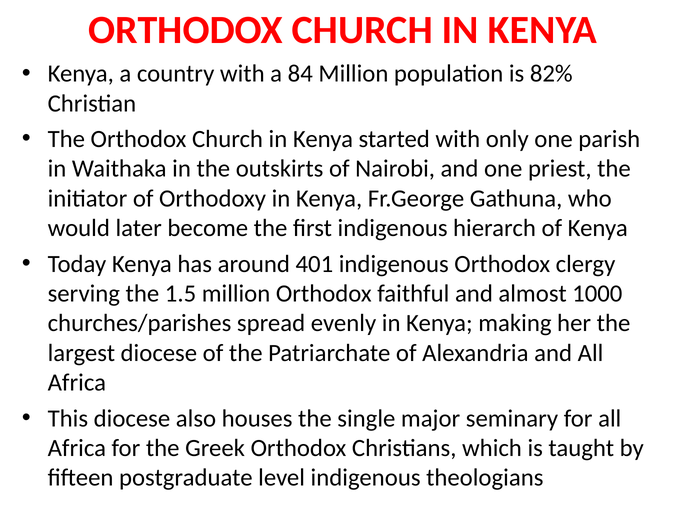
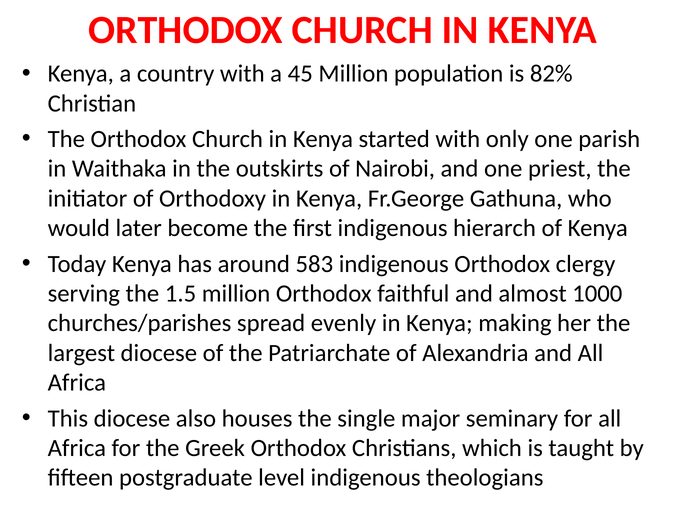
84: 84 -> 45 (300, 74)
401: 401 -> 583 (314, 264)
